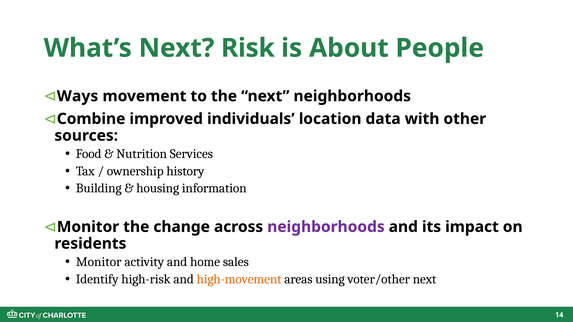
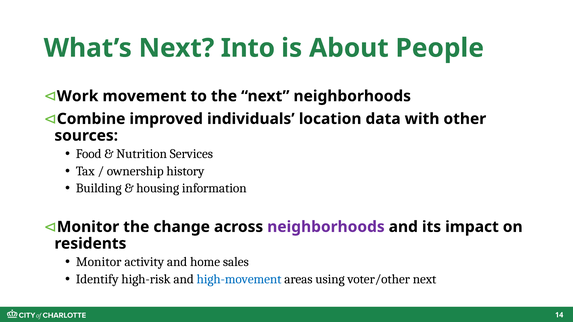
Risk: Risk -> Into (248, 48)
Ways: Ways -> Work (78, 96)
high-movement colour: orange -> blue (239, 279)
